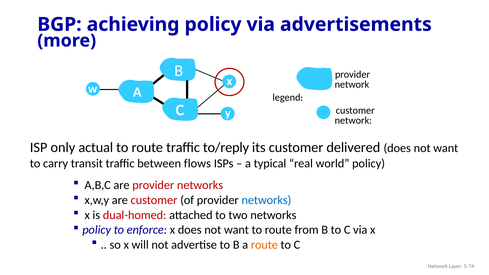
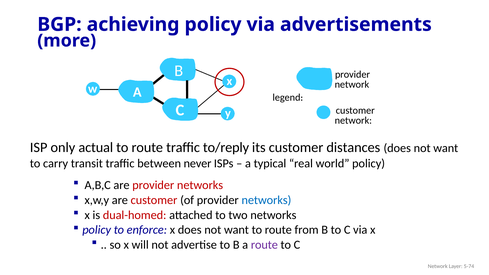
delivered: delivered -> distances (353, 148)
flows: flows -> never (198, 163)
route colour: orange -> purple (264, 245)
